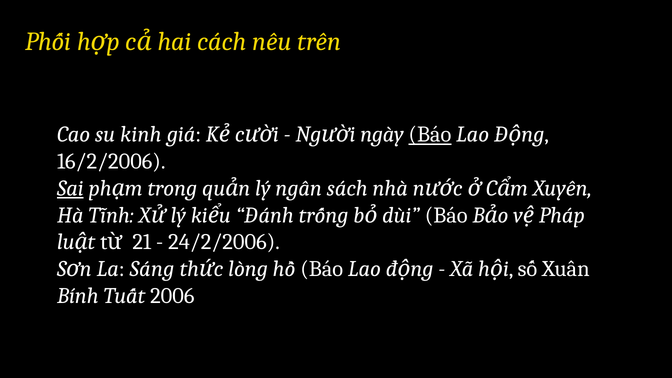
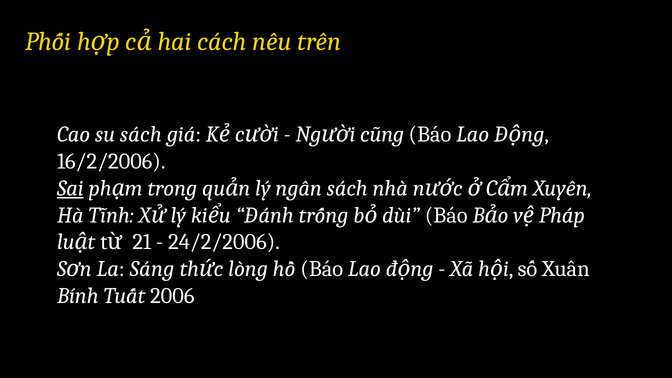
su kinh: kinh -> sách (141, 134)
ngày: ngày -> cũng (382, 134)
Báo underline: present -> none (430, 134)
